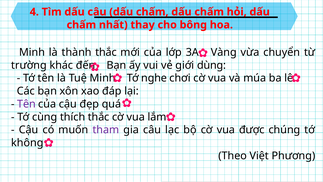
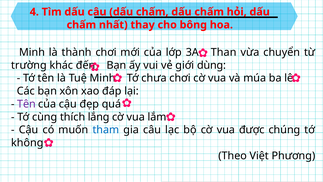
thành thắc: thắc -> chơi (106, 52)
Vàng: Vàng -> Than (224, 52)
nghe: nghe -> chưa (154, 78)
thích thắc: thắc -> lắng (99, 117)
tham colour: purple -> blue (106, 130)
